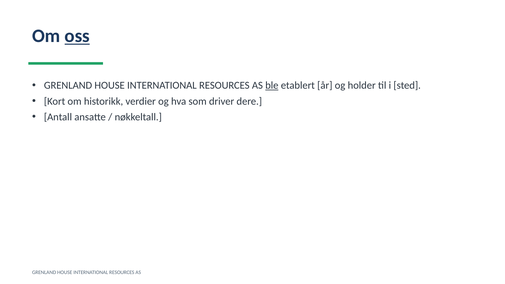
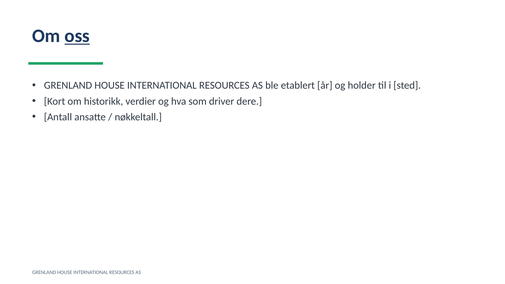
ble underline: present -> none (272, 86)
